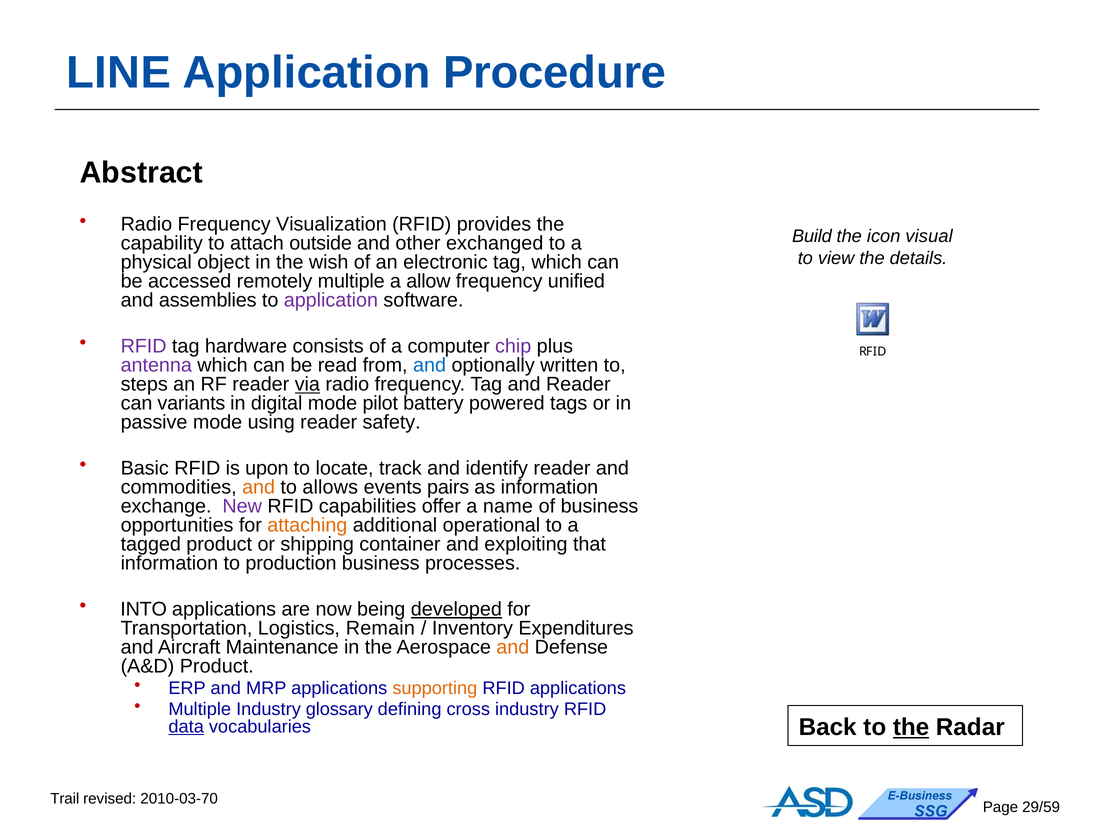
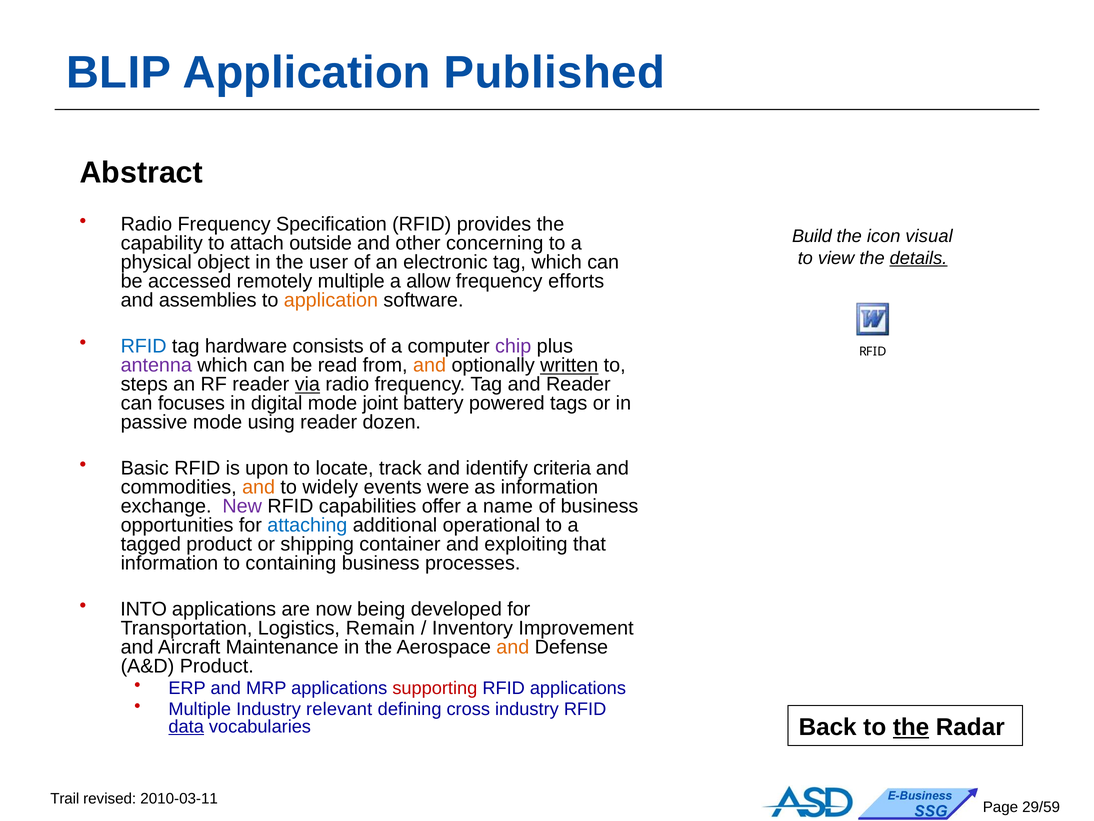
LINE: LINE -> BLIP (119, 72)
Procedure: Procedure -> Published (554, 72)
Visualization: Visualization -> Specification (331, 224)
exchanged: exchanged -> concerning (495, 243)
details underline: none -> present (918, 258)
wish: wish -> user (329, 262)
unified: unified -> efforts (576, 281)
application colour: purple -> orange (331, 300)
RFID colour: purple -> blue (144, 346)
and colour: blue -> orange (430, 365)
written underline: none -> present (569, 365)
variants: variants -> focuses (191, 403)
pilot: pilot -> joint (380, 403)
safety: safety -> dozen (392, 422)
identify reader: reader -> criteria (562, 468)
allows: allows -> widely (330, 487)
pairs: pairs -> were (448, 487)
attaching colour: orange -> blue (307, 525)
production: production -> containing (291, 563)
developed underline: present -> none (456, 609)
Expenditures: Expenditures -> Improvement (576, 628)
supporting colour: orange -> red (435, 688)
glossary: glossary -> relevant (339, 709)
2010-03-70: 2010-03-70 -> 2010-03-11 (179, 798)
